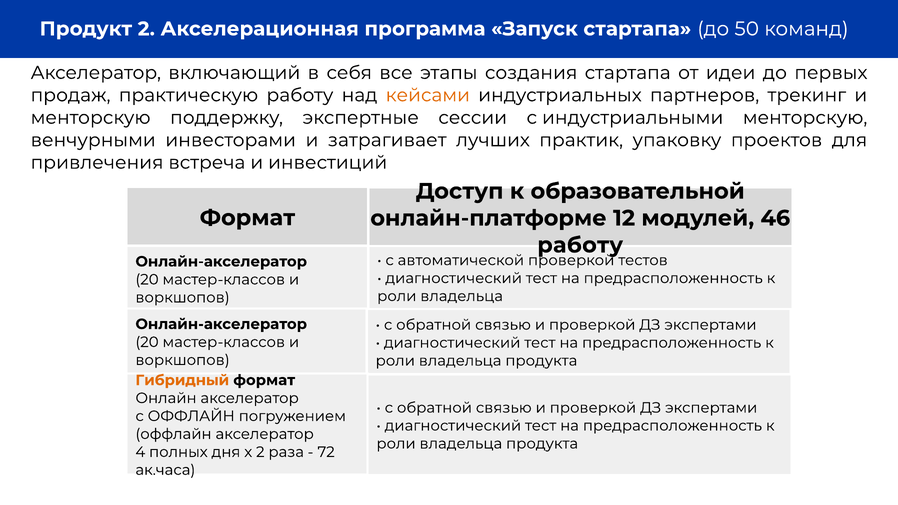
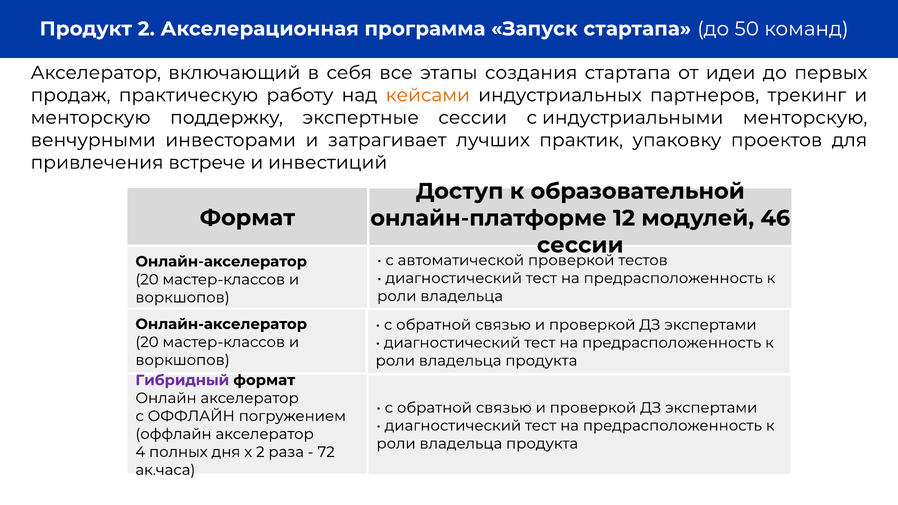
встреча: встреча -> встрече (207, 163)
работу: работу -> сессии (580, 245)
Гибридный colour: orange -> purple (182, 380)
